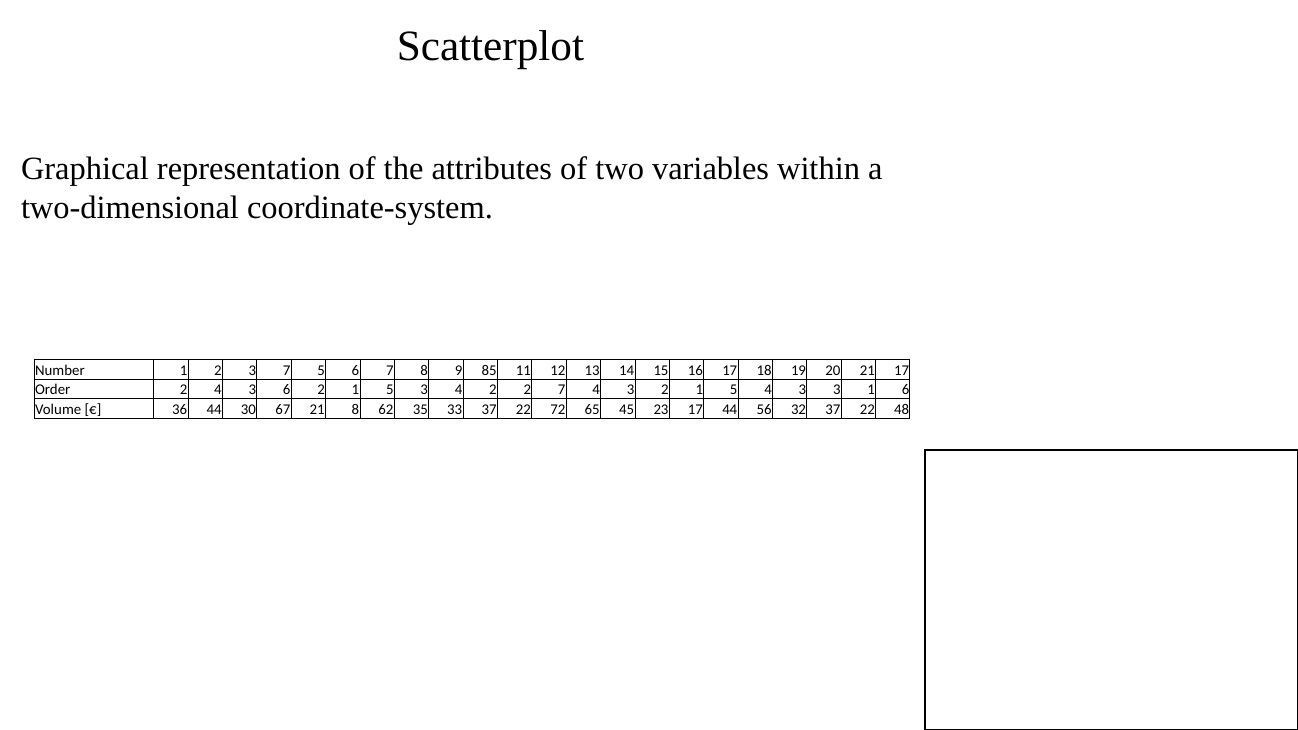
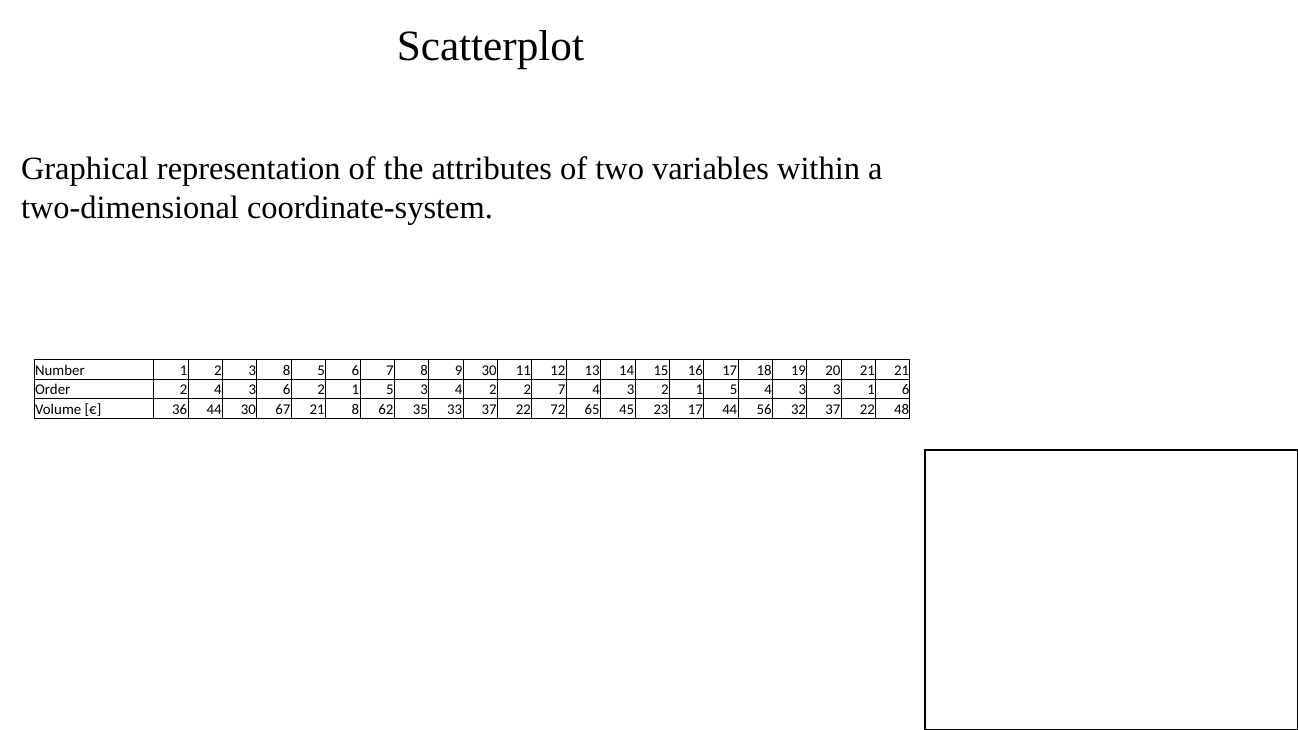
3 7: 7 -> 8 (287, 370)
9 85: 85 -> 30 (489, 370)
21 17: 17 -> 21 (902, 370)
